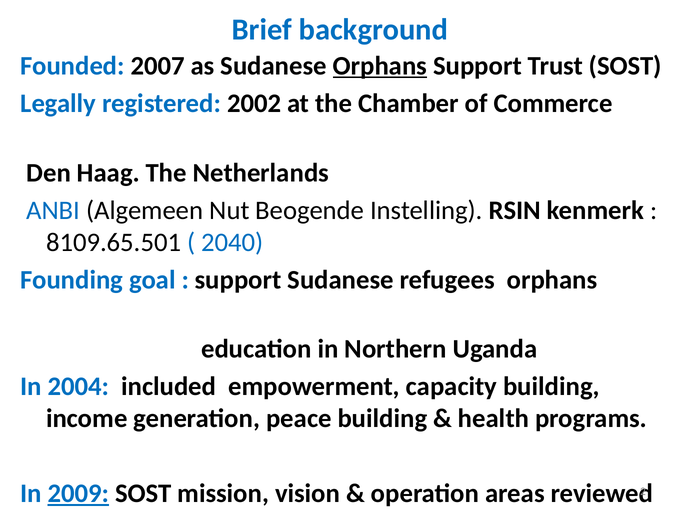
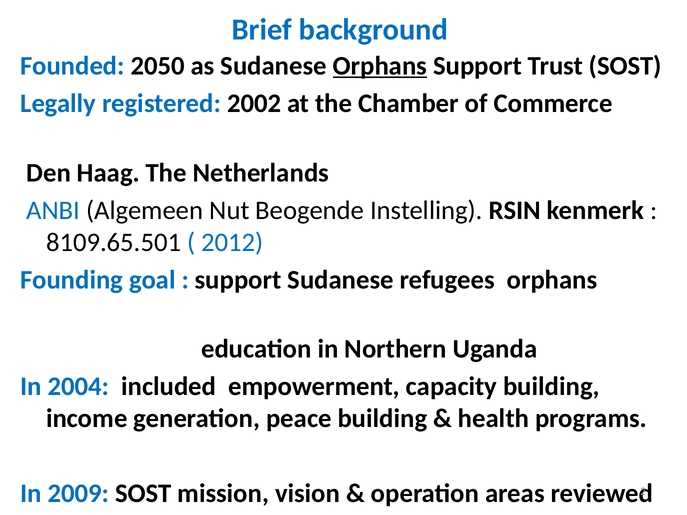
2007: 2007 -> 2050 (158, 66)
2040: 2040 -> 2012 (232, 242)
2009 underline: present -> none (78, 494)
